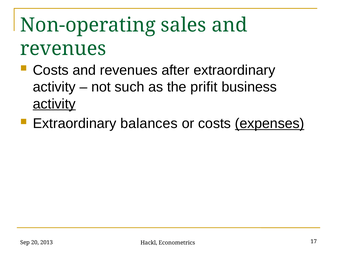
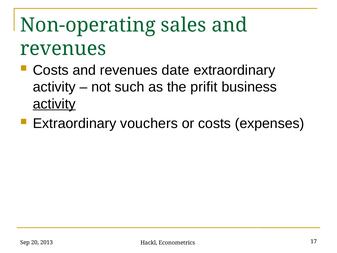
after: after -> date (176, 70)
balances: balances -> vouchers (149, 123)
expenses underline: present -> none (270, 123)
